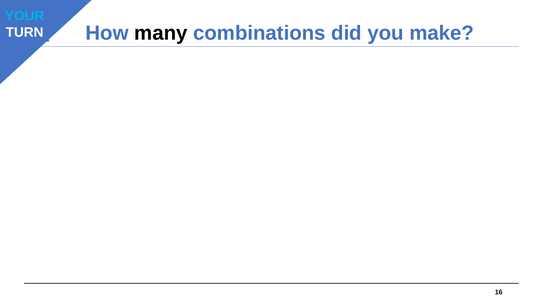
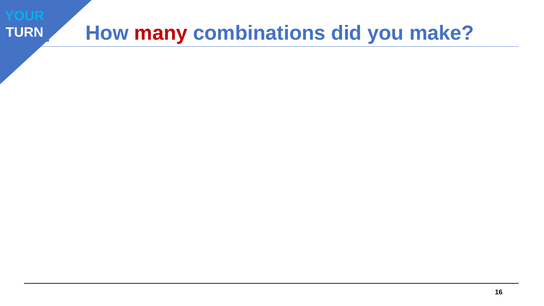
many colour: black -> red (161, 33)
